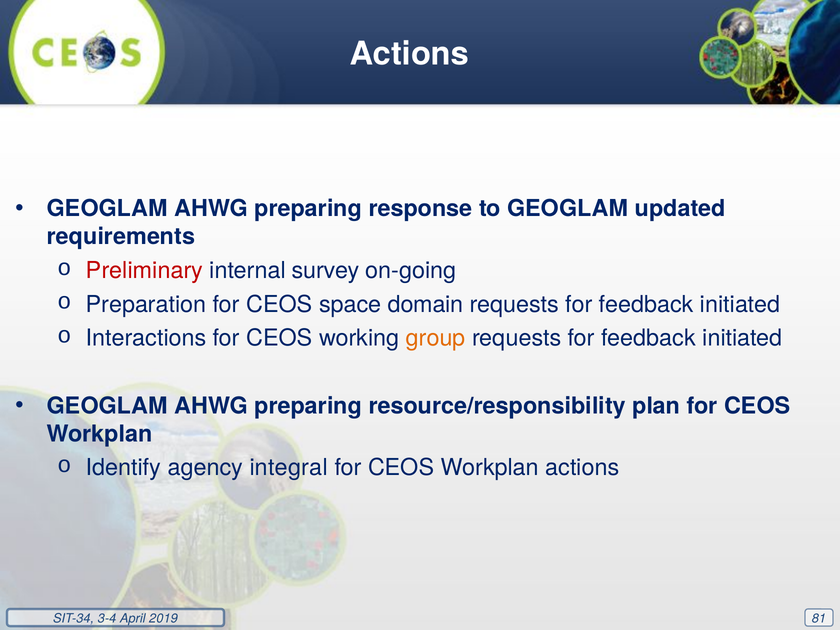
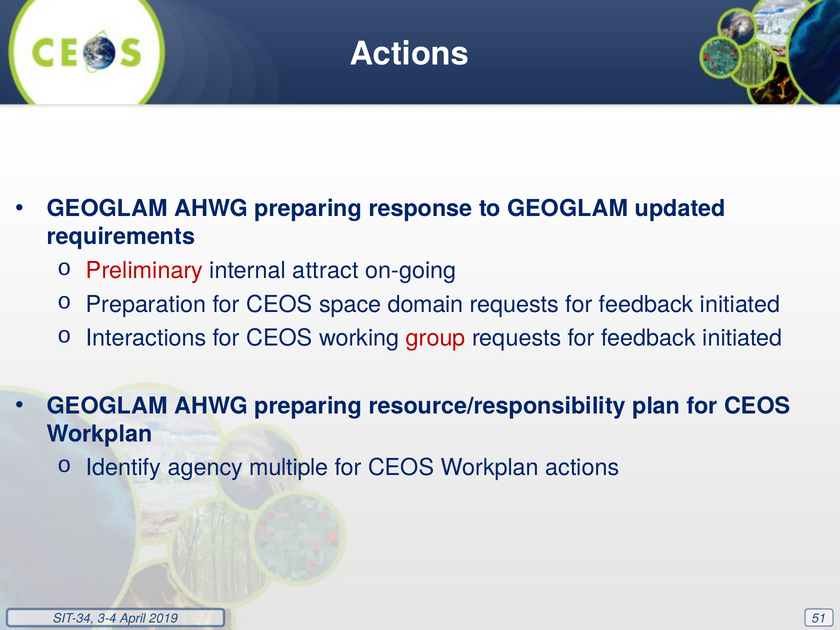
survey: survey -> attract (325, 271)
group colour: orange -> red (436, 338)
integral: integral -> multiple (289, 468)
81: 81 -> 51 (819, 618)
